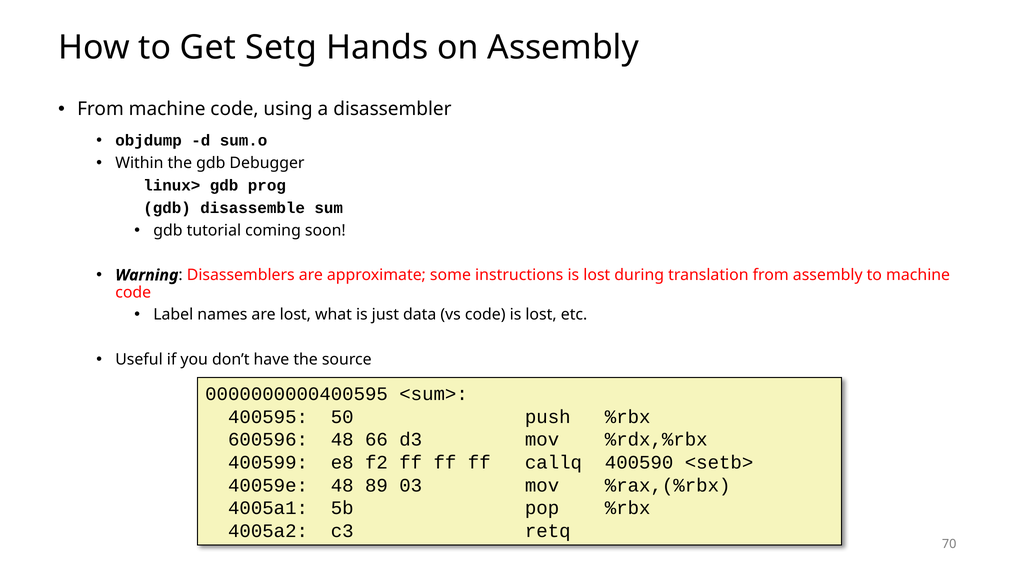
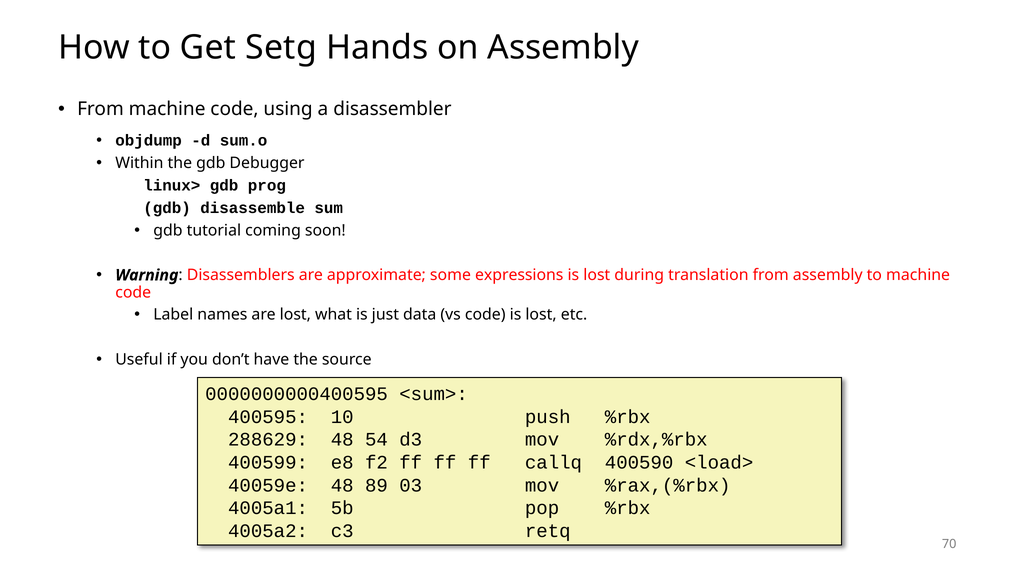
instructions: instructions -> expressions (519, 275)
50: 50 -> 10 (342, 417)
600596: 600596 -> 288629 (268, 440)
66: 66 -> 54 (376, 440)
<setb>: <setb> -> <load> (719, 462)
